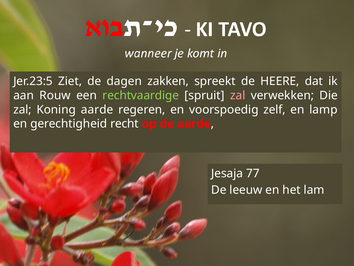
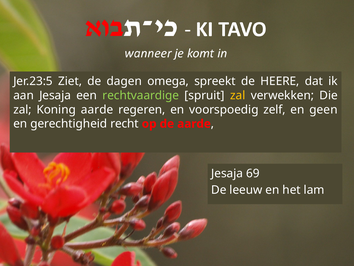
zakken: zakken -> omega (168, 81)
aan Rouw: Rouw -> Jesaja (55, 95)
zal colour: pink -> yellow (238, 95)
lamp: lamp -> geen (323, 109)
77: 77 -> 69 (253, 173)
